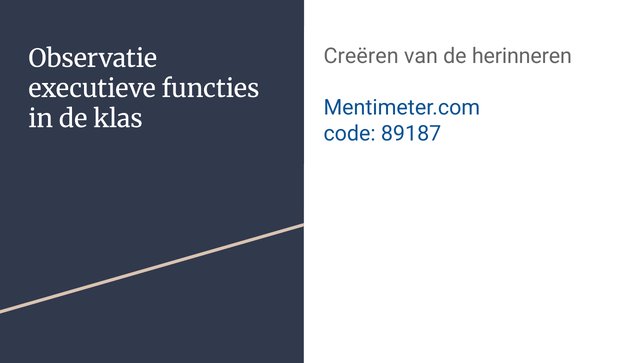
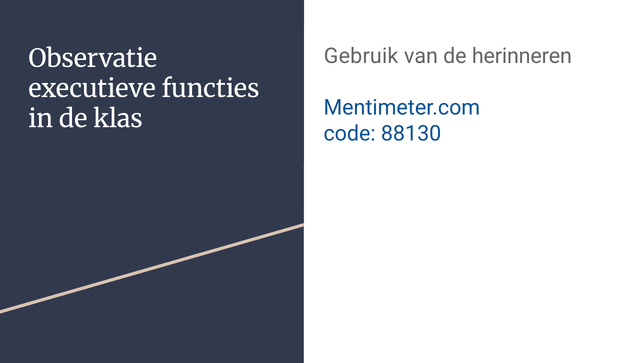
Creëren: Creëren -> Gebruik (361, 56)
89187: 89187 -> 88130 (411, 133)
